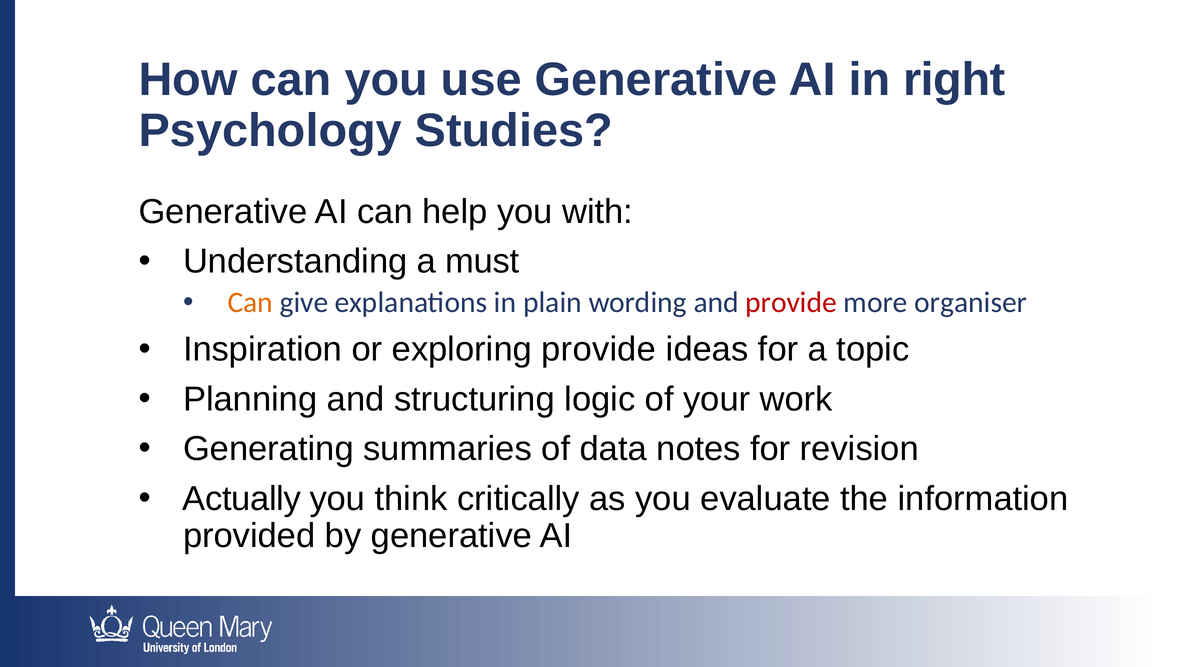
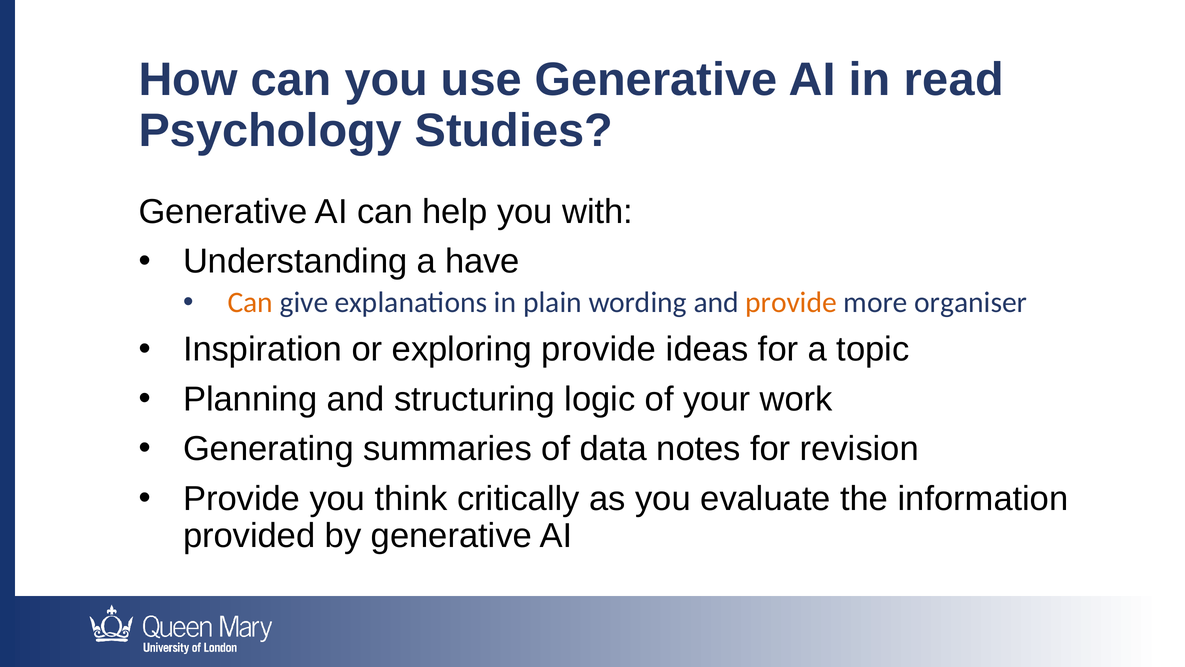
right: right -> read (954, 80)
must: must -> have (482, 261)
provide colour: red -> orange (791, 302)
Actually: Actually -> Provide (242, 498)
